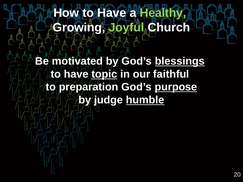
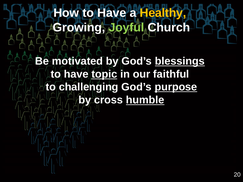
Healthy colour: light green -> yellow (163, 13)
preparation: preparation -> challenging (89, 87)
judge: judge -> cross (109, 100)
